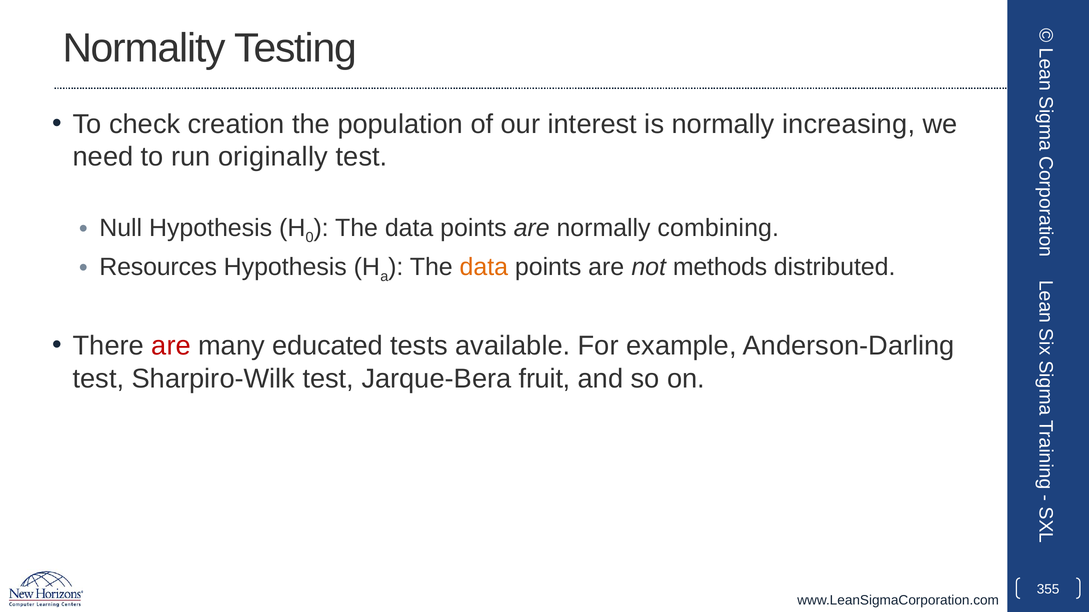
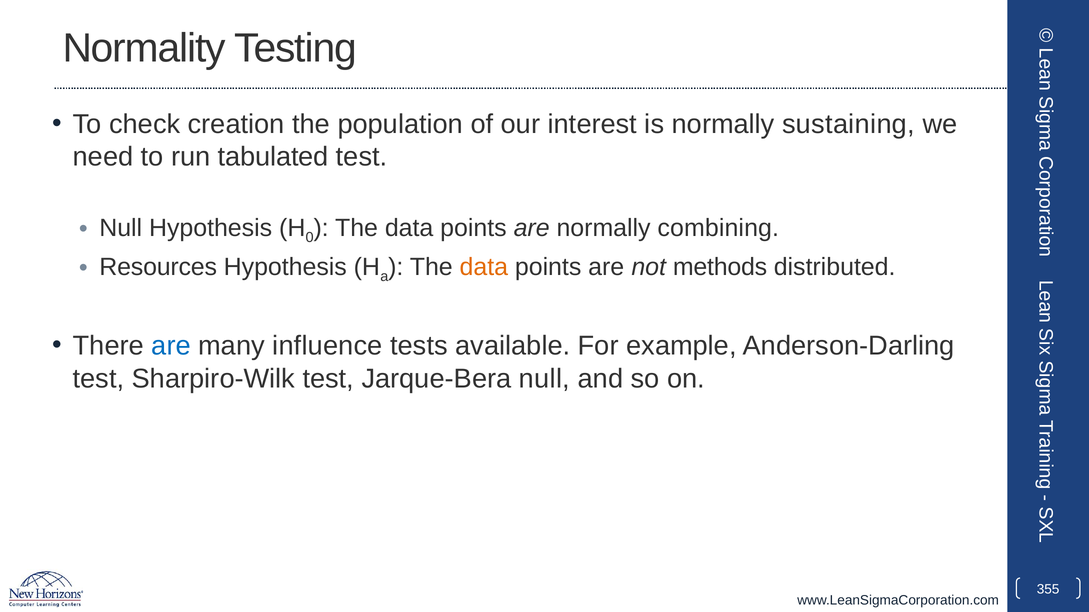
increasing: increasing -> sustaining (848, 124)
originally: originally -> tabulated (273, 157)
are colour: red -> blue (171, 346)
educated: educated -> influence (328, 346)
Jarque-Bera fruit: fruit -> null (544, 379)
